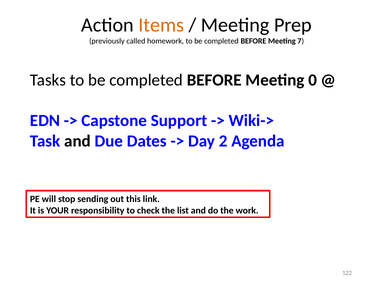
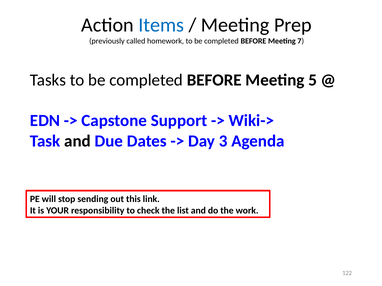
Items colour: orange -> blue (161, 25)
0: 0 -> 5 (313, 80)
2: 2 -> 3 (223, 141)
